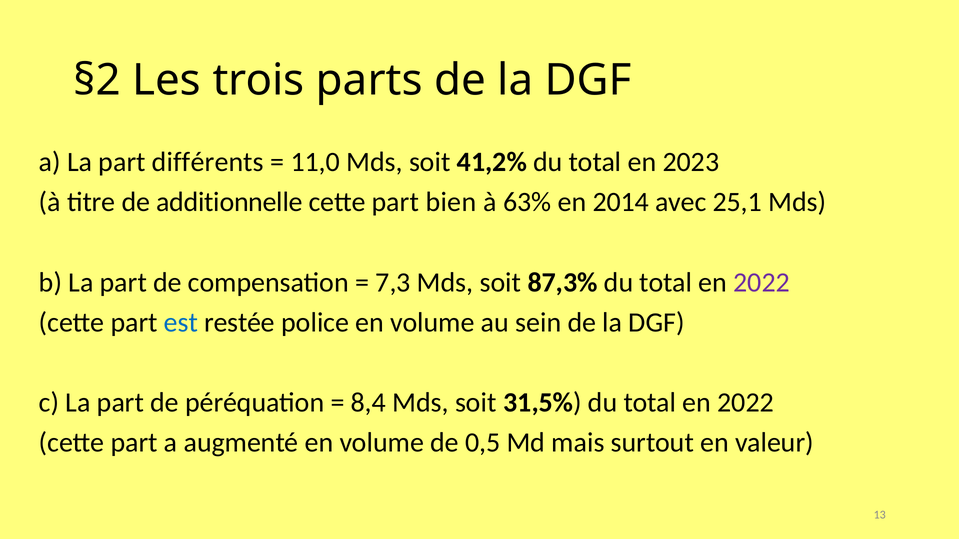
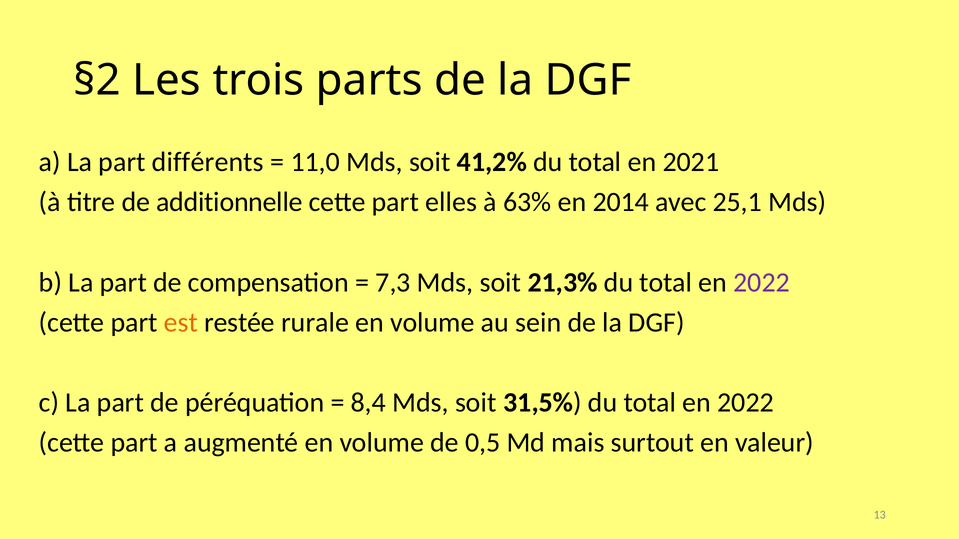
2023: 2023 -> 2021 (691, 162)
bien: bien -> elles (451, 202)
87,3%: 87,3% -> 21,3% (563, 283)
est colour: blue -> orange (181, 323)
police: police -> rurale (315, 323)
